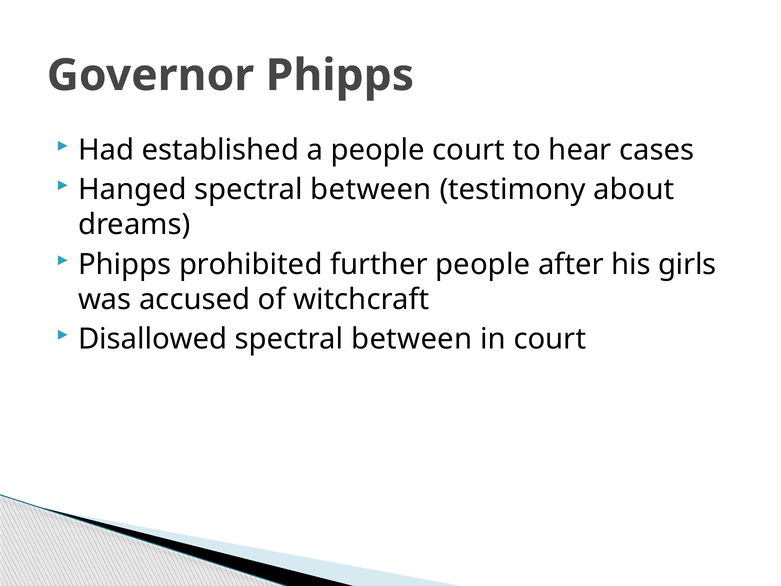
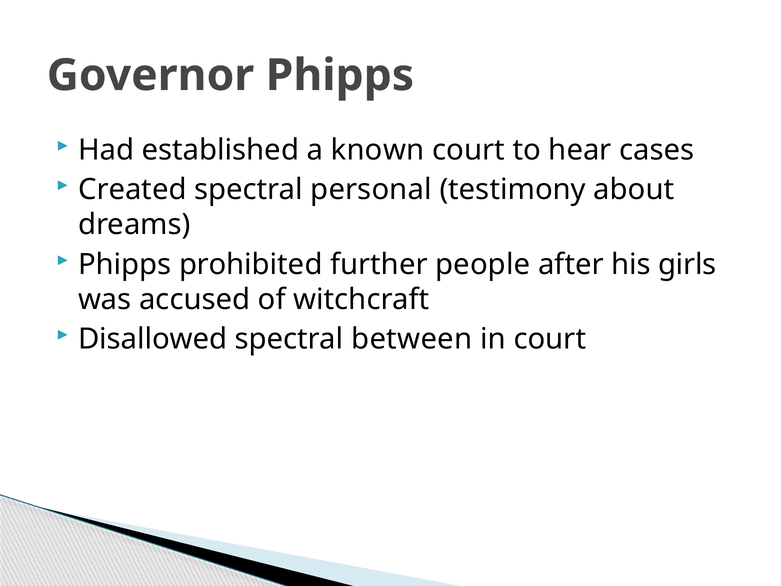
a people: people -> known (378, 150)
Hanged: Hanged -> Created (132, 190)
between: between -> personal (371, 190)
